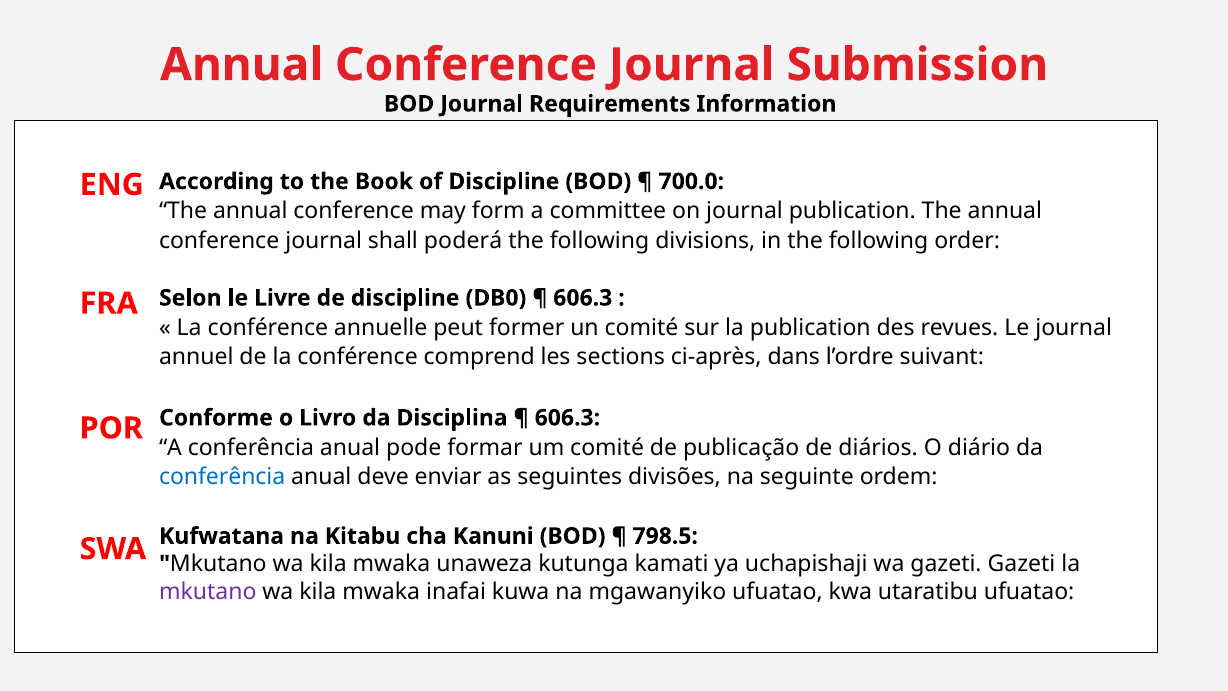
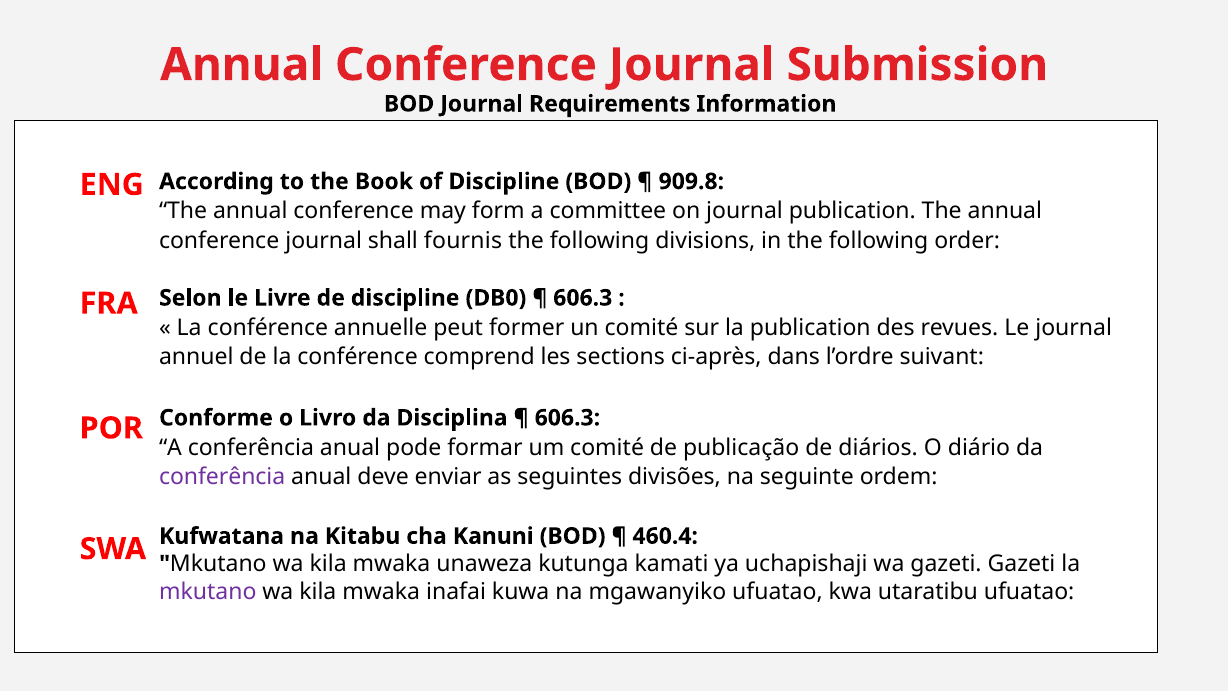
700.0: 700.0 -> 909.8 (691, 181)
poderá: poderá -> fournis (463, 241)
conferência colour: blue -> purple (222, 477)
798.5: 798.5 -> 460.4 (665, 536)
